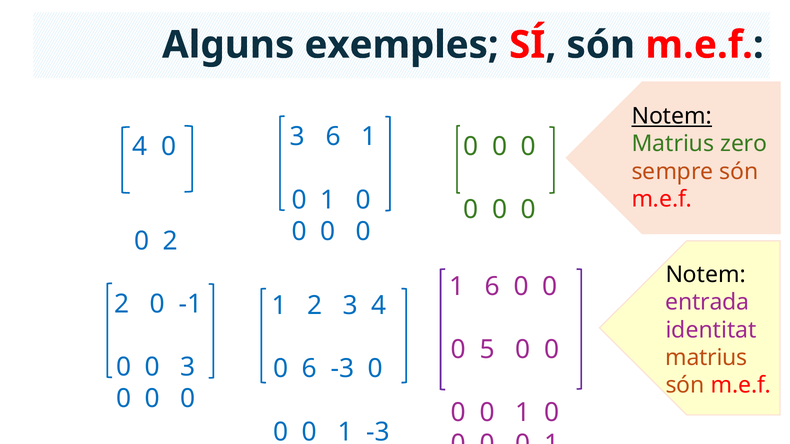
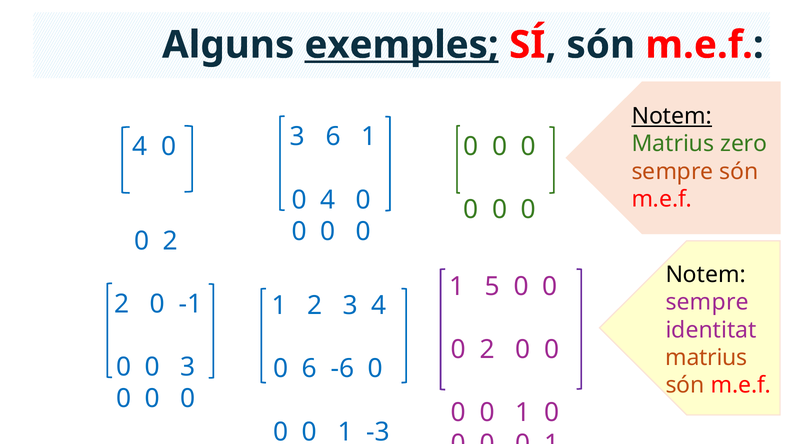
exemples underline: none -> present (402, 45)
1: 1 -> 4 (328, 200)
1 6: 6 -> 5 (492, 287)
entrada: entrada -> sempre (707, 303)
5: 5 -> 2 (487, 350)
6 -3: -3 -> -6 (342, 369)
